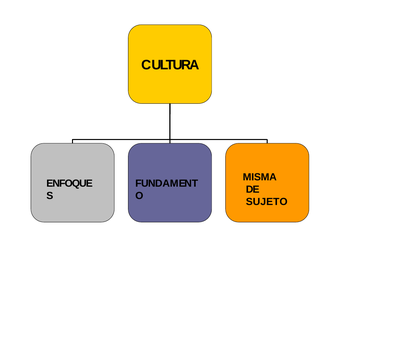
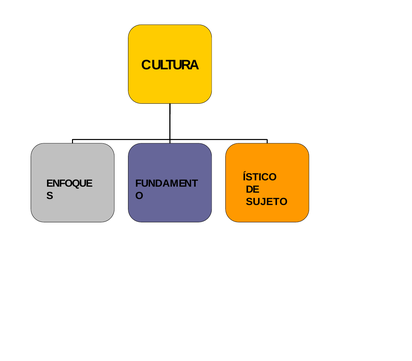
MISMA: MISMA -> ÍSTICO (260, 177)
